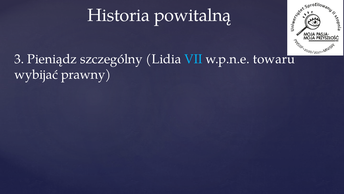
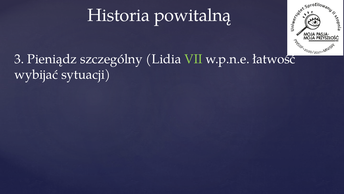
VII colour: light blue -> light green (193, 59)
towaru: towaru -> łatwość (274, 59)
prawny: prawny -> sytuacji (86, 74)
